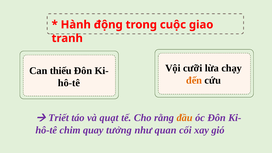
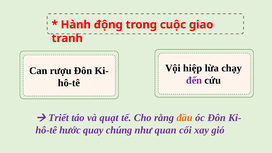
cưỡi: cưỡi -> hiệp (193, 68)
thiếu: thiếu -> rượu (61, 71)
đến colour: orange -> purple (194, 80)
chim: chim -> hước (70, 130)
tưởng: tưởng -> chúng (119, 130)
